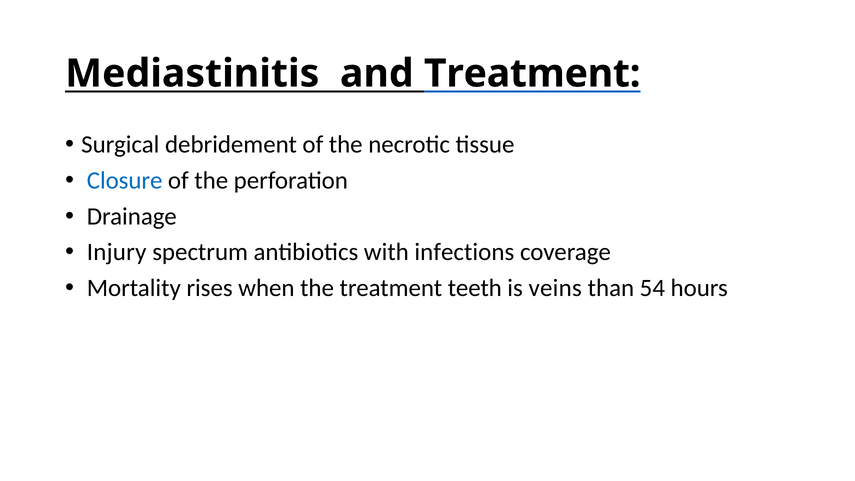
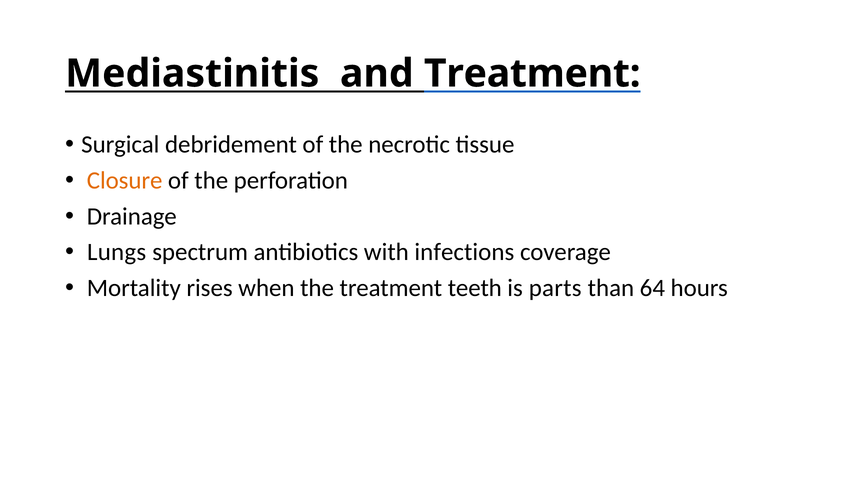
Closure colour: blue -> orange (125, 180)
Injury: Injury -> Lungs (117, 252)
veins: veins -> parts (555, 288)
54: 54 -> 64 (652, 288)
